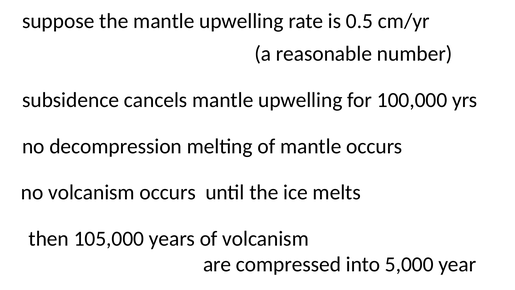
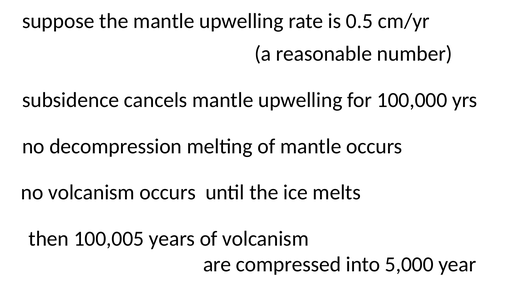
105,000: 105,000 -> 100,005 (109, 238)
